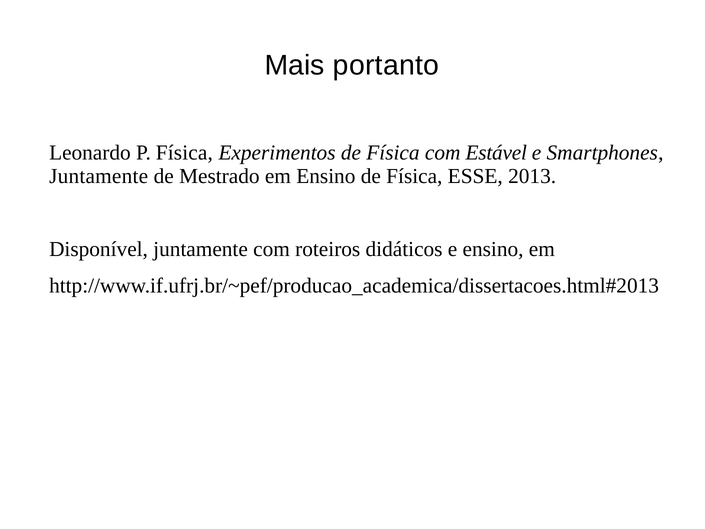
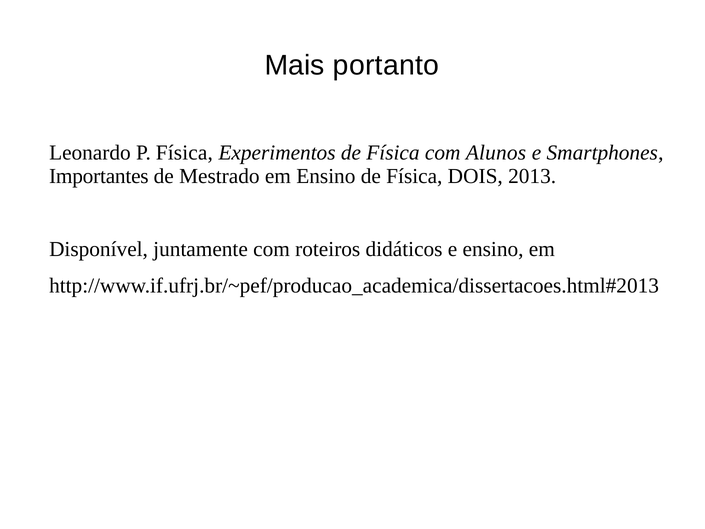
Estável: Estável -> Alunos (496, 152)
Juntamente: Juntamente -> Importantes (99, 176)
ESSE: ESSE -> DOIS (475, 176)
